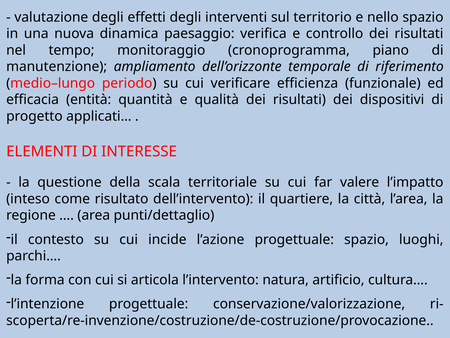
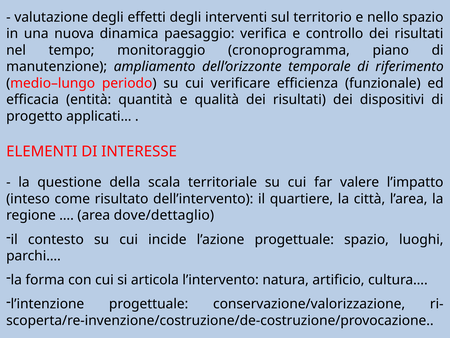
punti/dettaglio: punti/dettaglio -> dove/dettaglio (164, 215)
